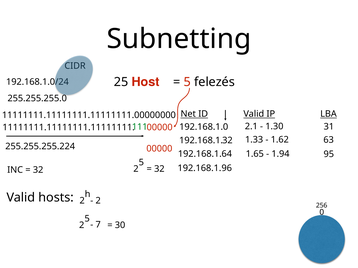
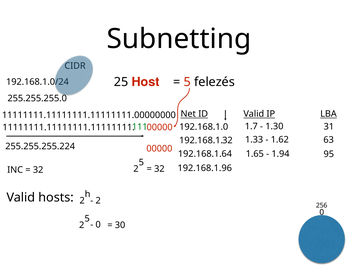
2.1: 2.1 -> 1.7 (251, 127)
7: 7 -> 0 (98, 225)
